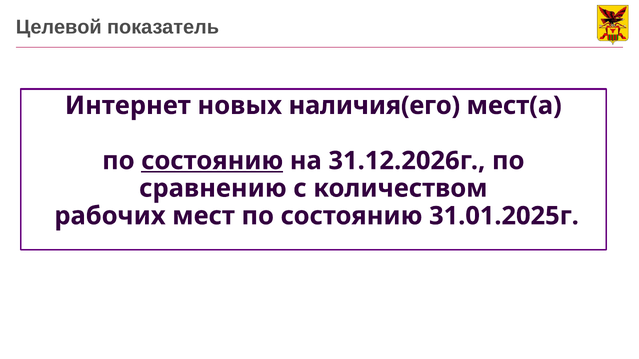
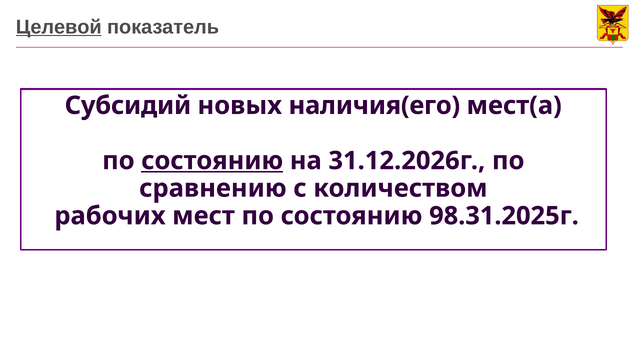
Целевой underline: none -> present (59, 27)
Интернет: Интернет -> Субсидий (128, 106)
31.01.2025г: 31.01.2025г -> 98.31.2025г (504, 216)
